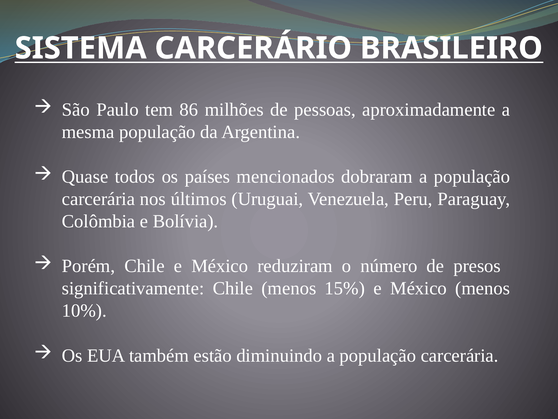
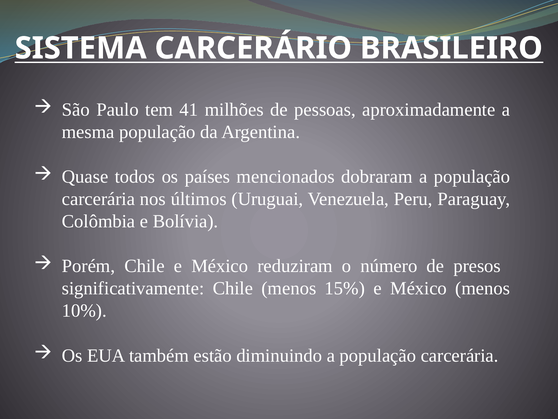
86: 86 -> 41 (189, 110)
